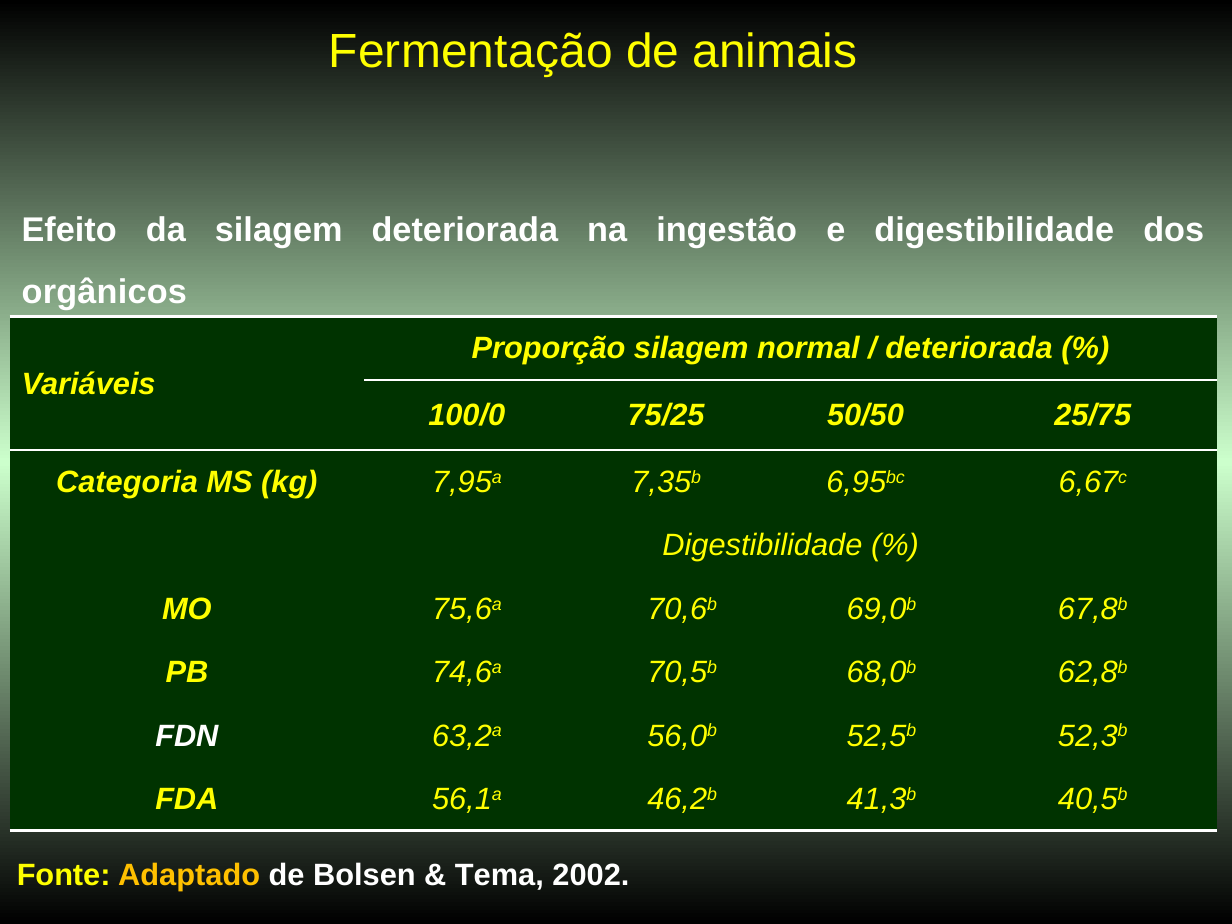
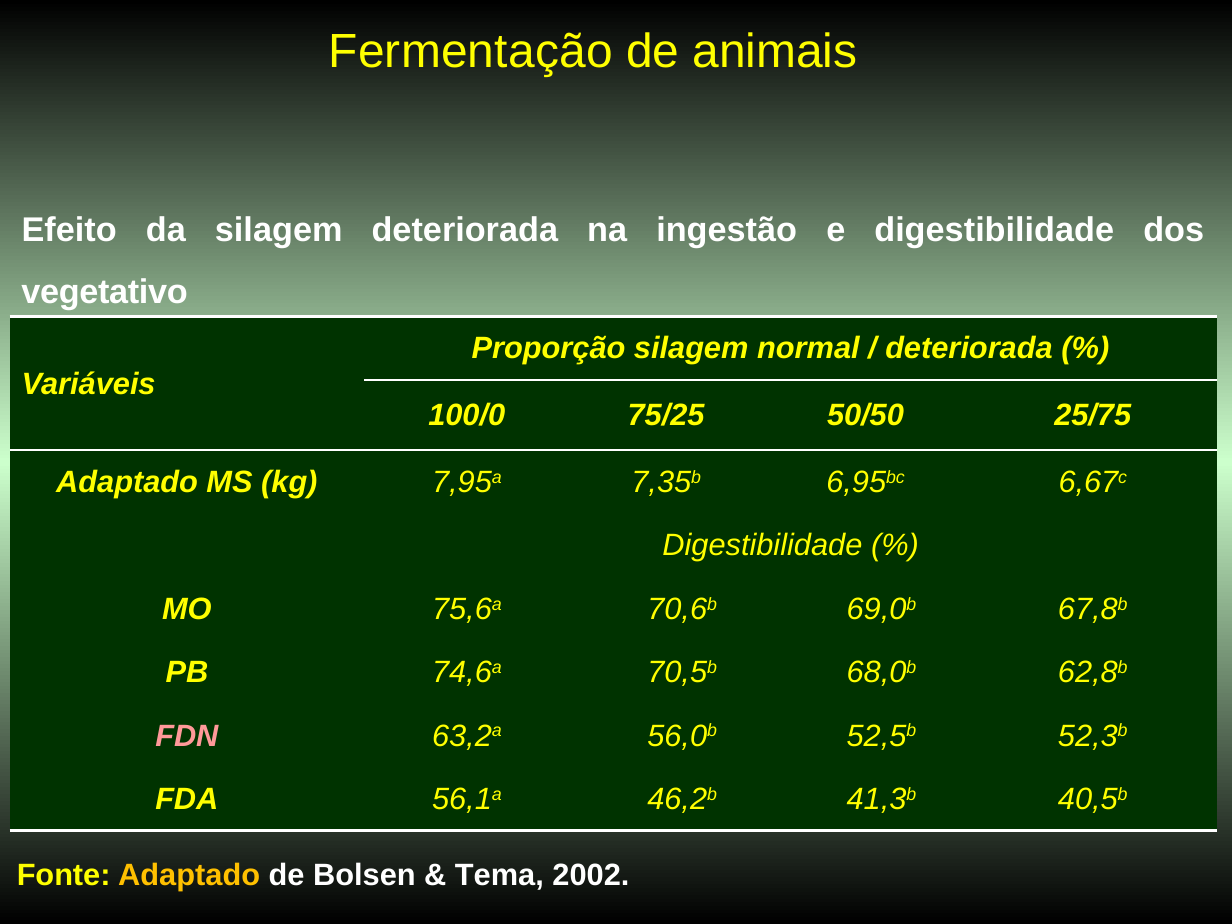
orgânicos: orgânicos -> vegetativo (105, 292)
Categoria: Categoria -> Adaptado (127, 482)
FDN colour: white -> pink (187, 736)
